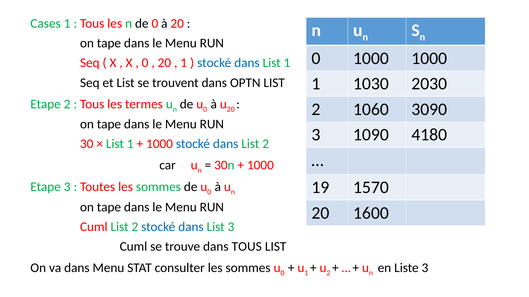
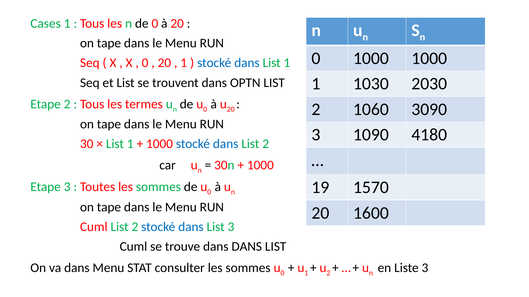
dans TOUS: TOUS -> DANS (247, 247)
